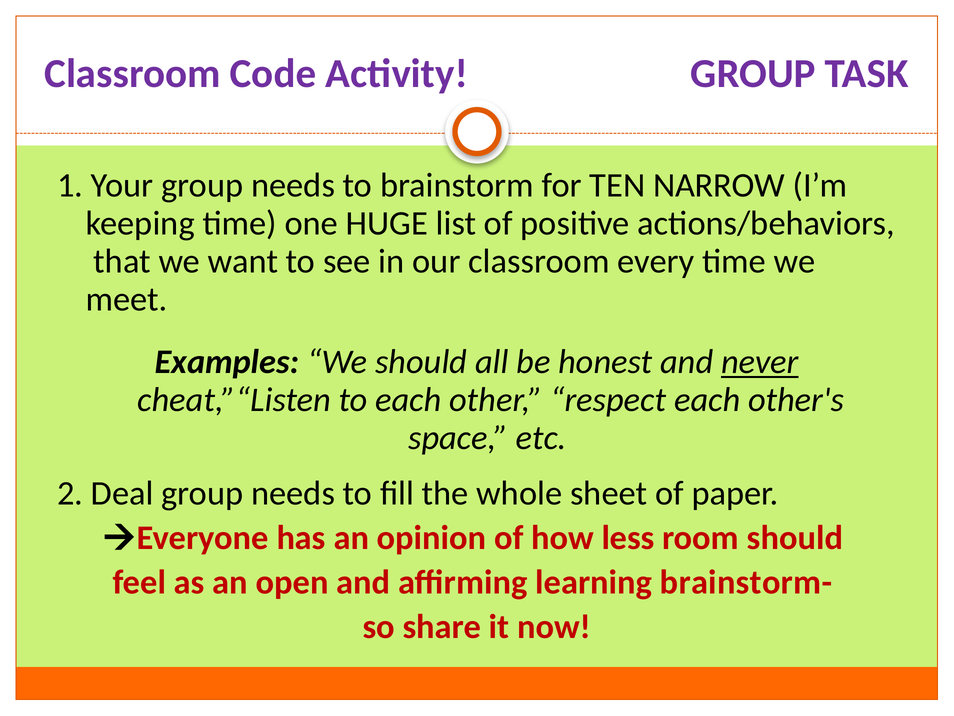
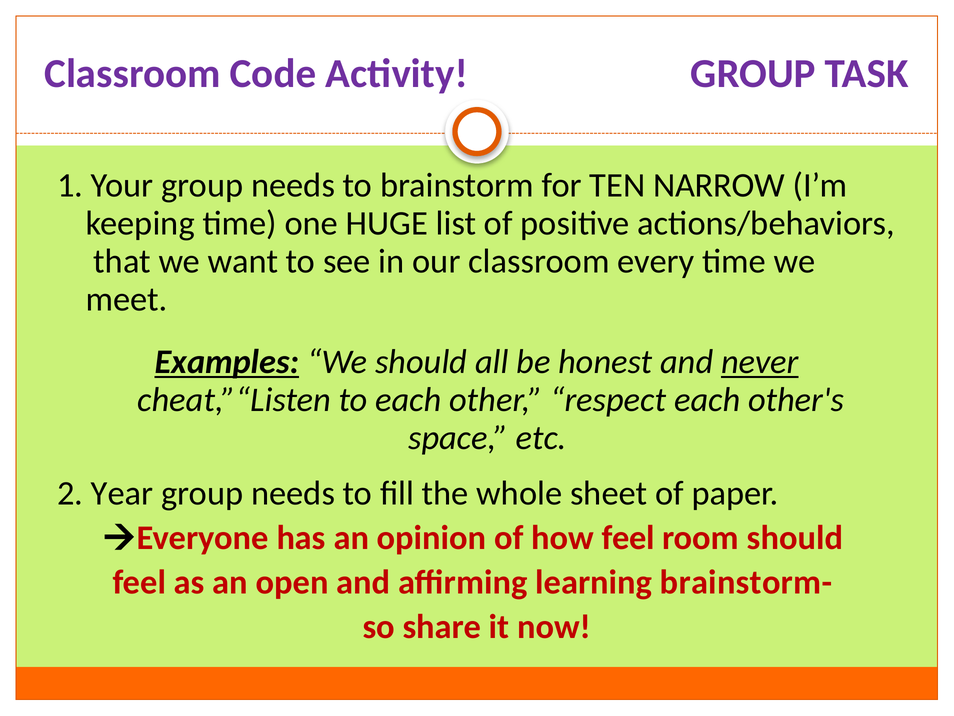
Examples underline: none -> present (227, 362)
Deal: Deal -> Year (122, 493)
how less: less -> feel (628, 537)
